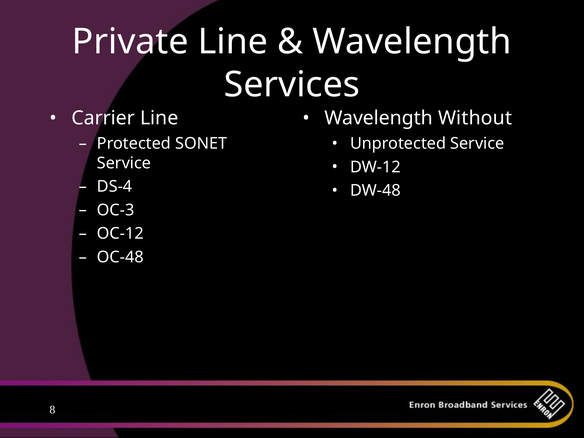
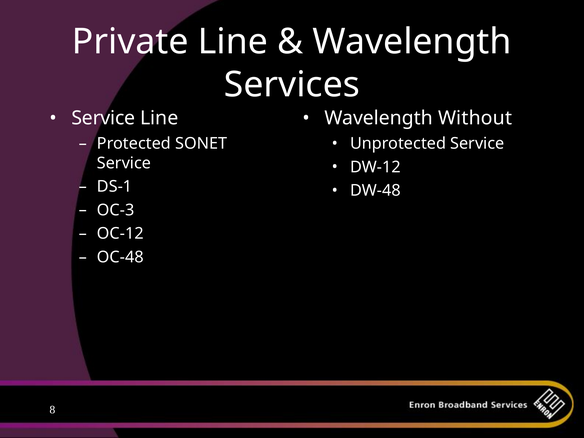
Carrier: Carrier -> Service (103, 118)
DS-4: DS-4 -> DS-1 (115, 187)
